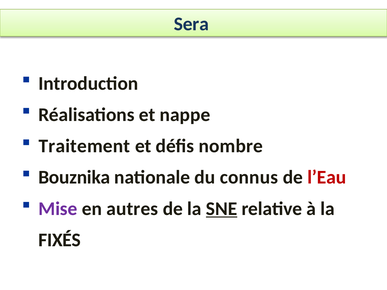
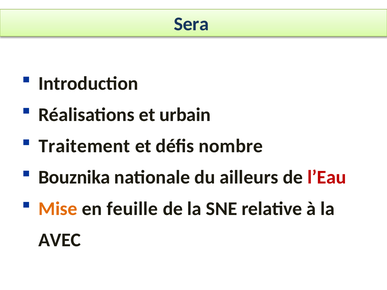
nappe: nappe -> urbain (185, 115)
connus: connus -> ailleurs (249, 177)
Mise colour: purple -> orange (58, 209)
autres: autres -> feuille (132, 209)
SNE underline: present -> none (222, 209)
FIXÉS: FIXÉS -> AVEC (60, 240)
